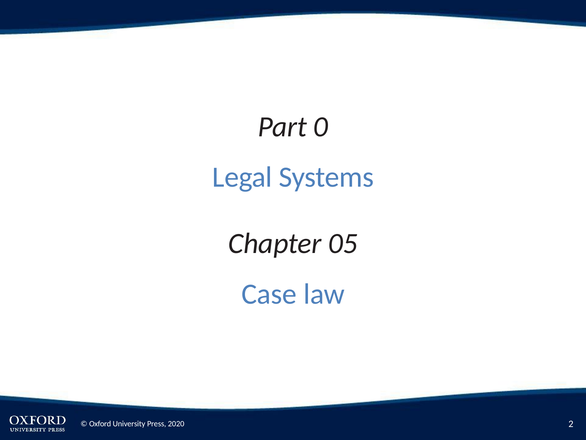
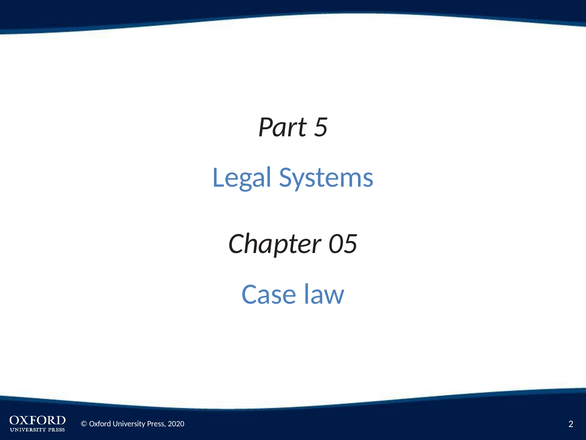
0: 0 -> 5 (321, 127)
